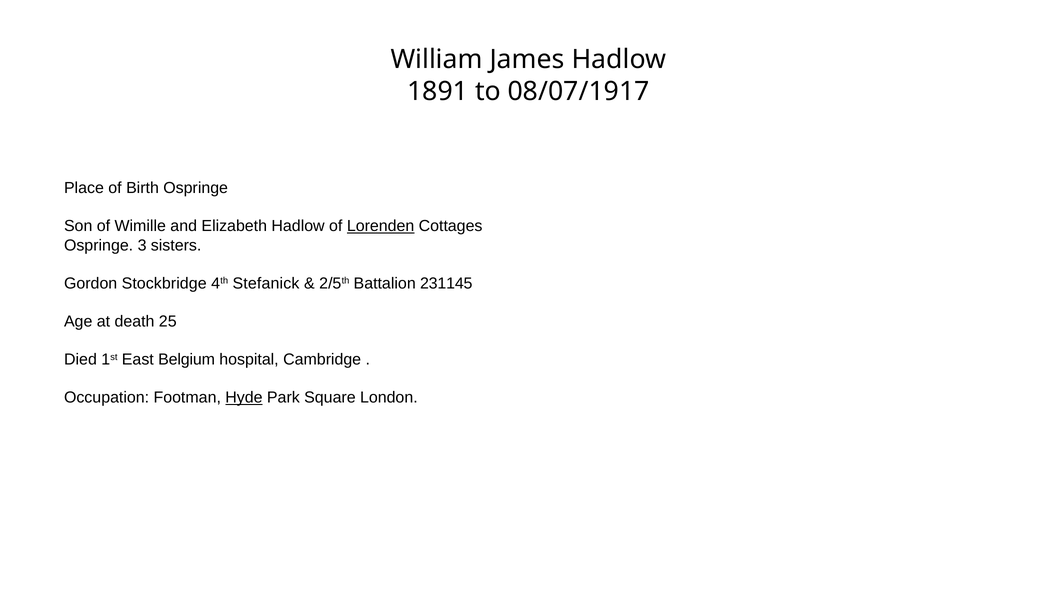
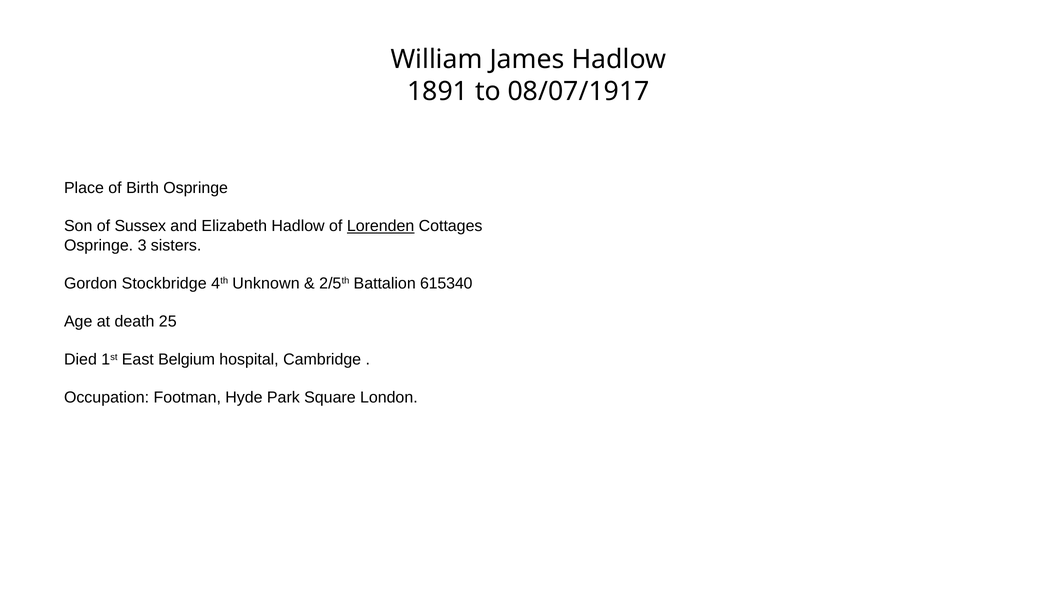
Wimille: Wimille -> Sussex (140, 226)
Stefanick: Stefanick -> Unknown (266, 283)
231145: 231145 -> 615340 (446, 283)
Hyde underline: present -> none (244, 397)
